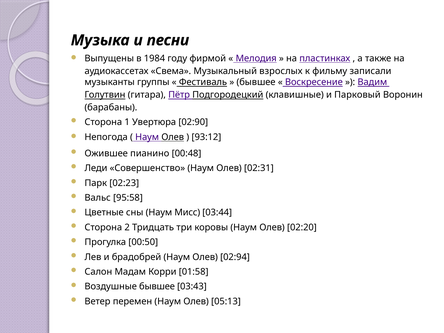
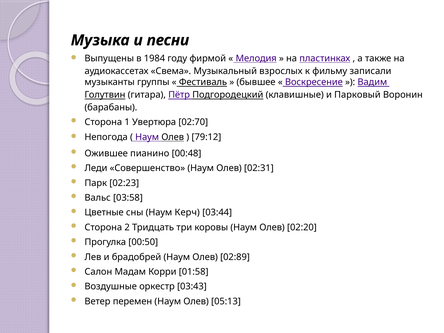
02:90: 02:90 -> 02:70 (193, 122)
93:12: 93:12 -> 79:12 (206, 137)
95:58: 95:58 -> 03:58 (128, 198)
Мисс: Мисс -> Керч (187, 213)
02:94: 02:94 -> 02:89 (235, 257)
Воздушные бывшее: бывшее -> оркестр (157, 287)
